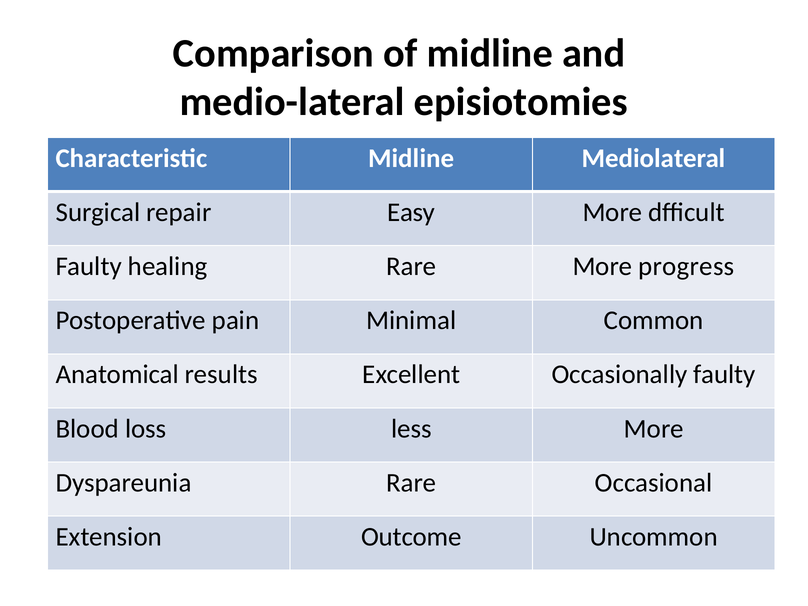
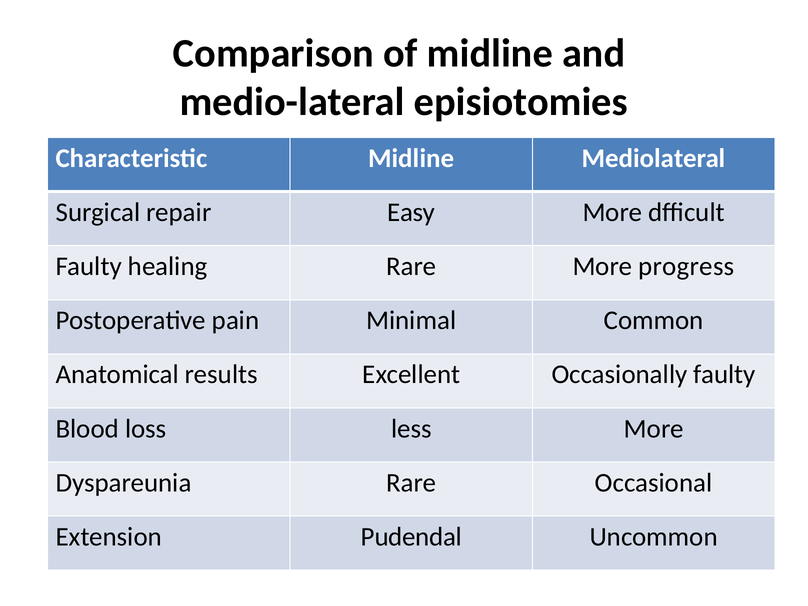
Outcome: Outcome -> Pudendal (411, 537)
